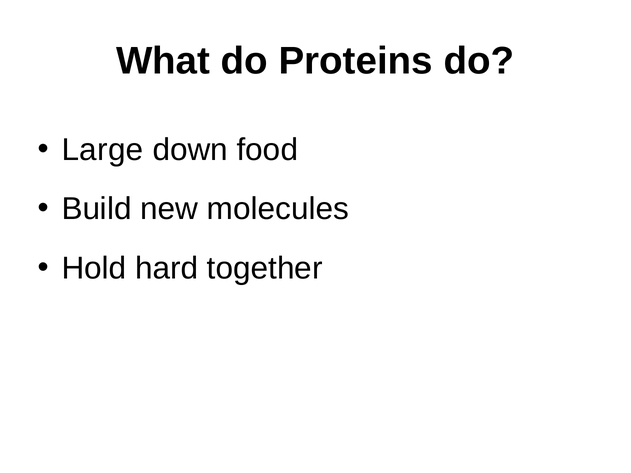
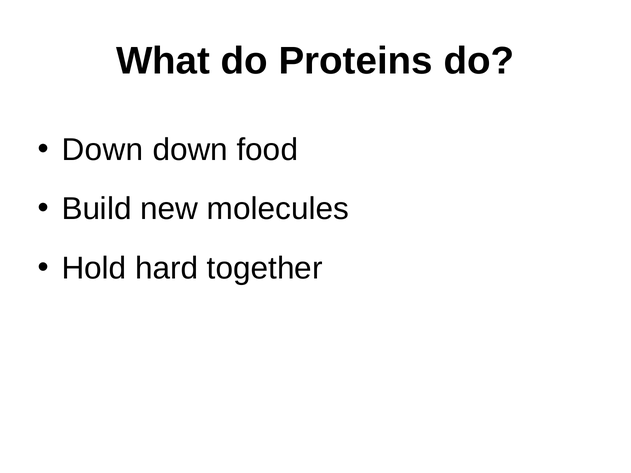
Large: Large -> Down (103, 150)
